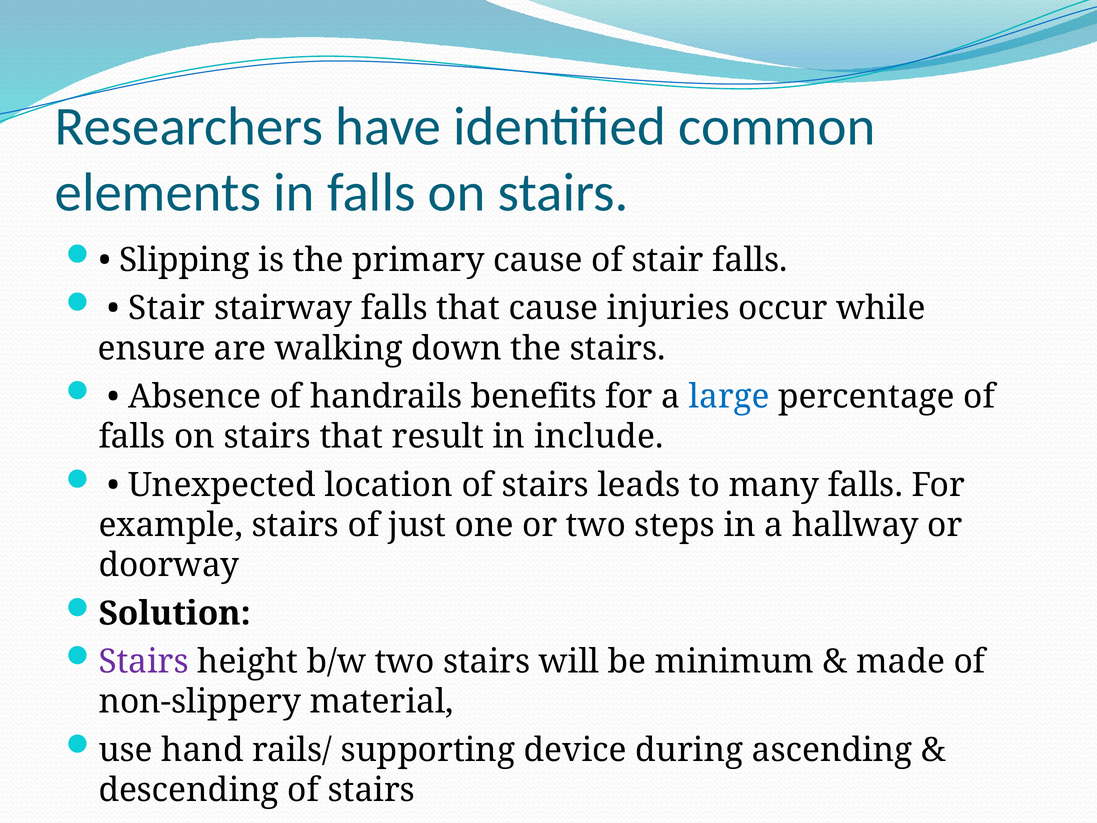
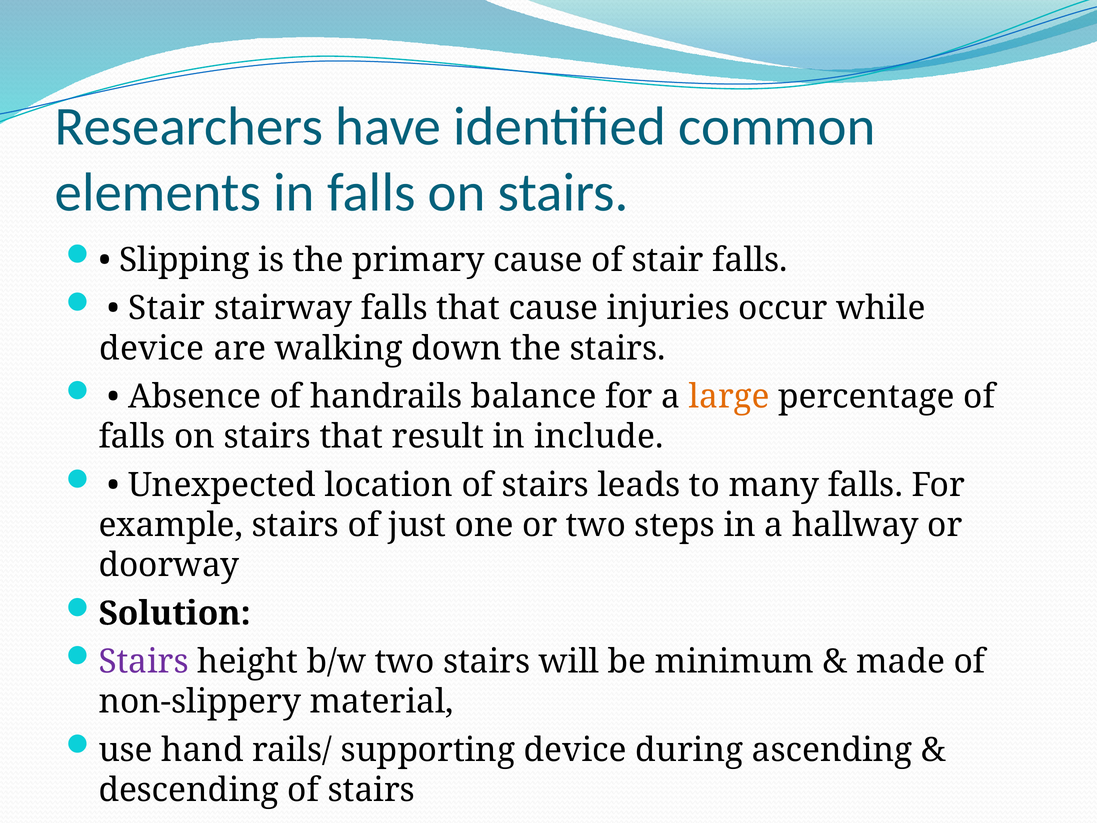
ensure: ensure -> device (152, 348)
benefits: benefits -> balance (534, 396)
large colour: blue -> orange (729, 396)
